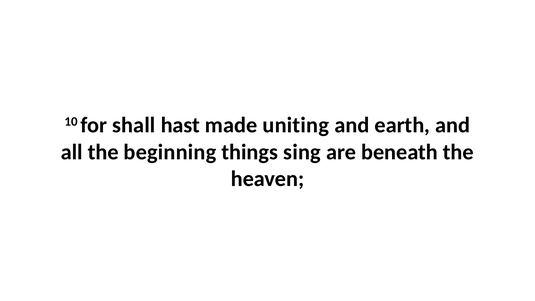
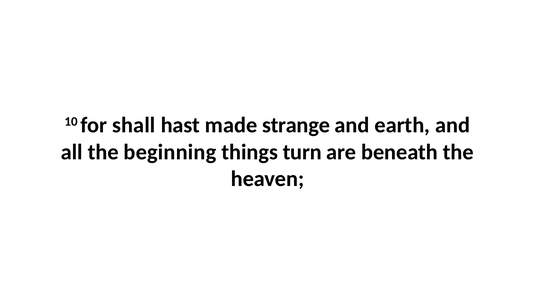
uniting: uniting -> strange (296, 125)
sing: sing -> turn (302, 152)
